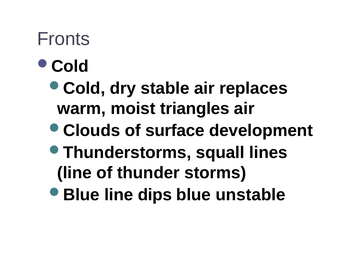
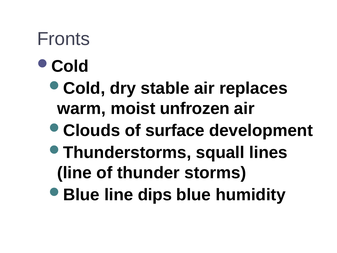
triangles: triangles -> unfrozen (195, 108)
unstable: unstable -> humidity (251, 195)
